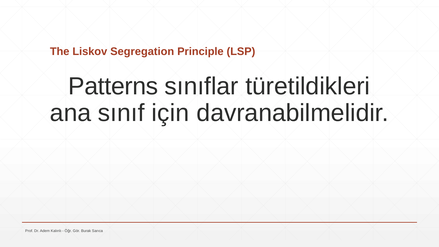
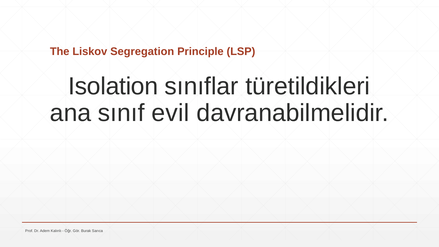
Patterns: Patterns -> Isolation (113, 86)
için: için -> evil (170, 113)
